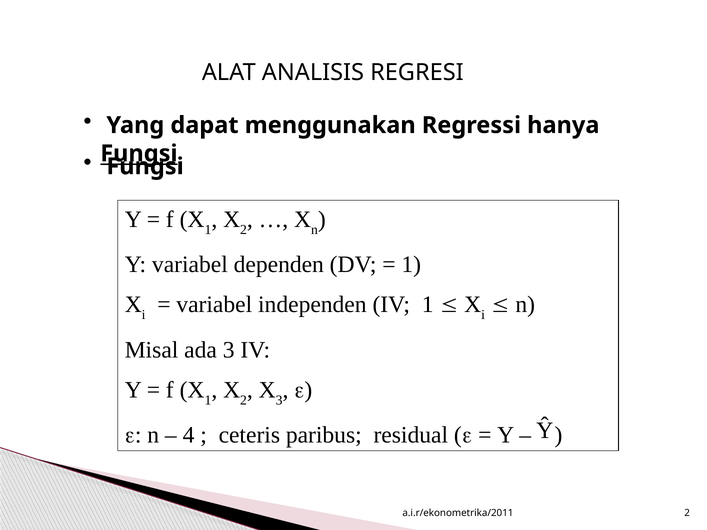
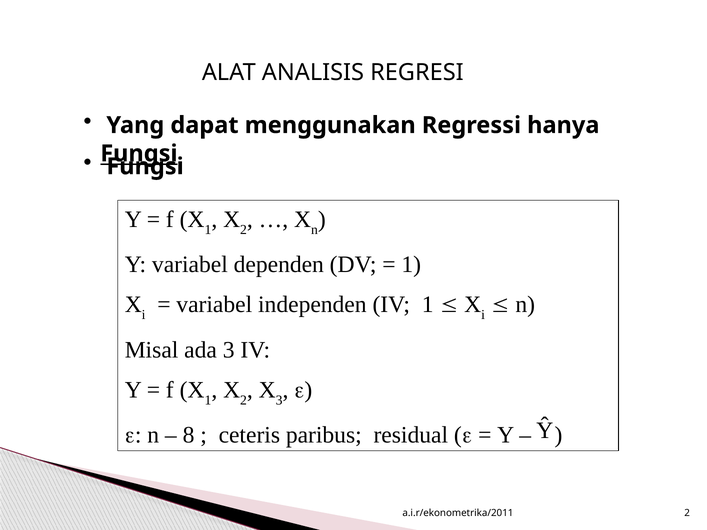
4: 4 -> 8 (189, 435)
